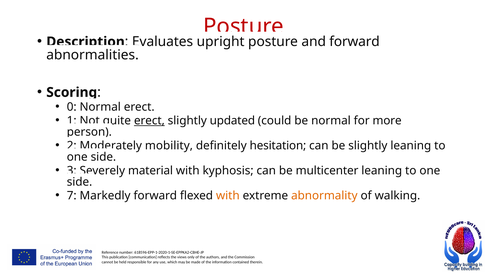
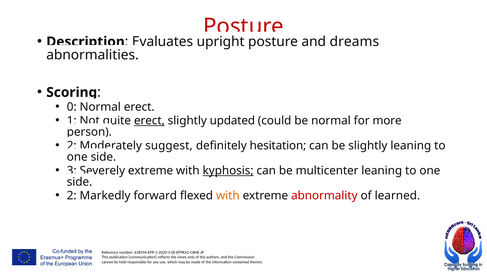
and forward: forward -> dreams (354, 42)
mobility: mobility -> suggest (169, 146)
material: material -> extreme (151, 171)
kyphosis underline: none -> present (228, 171)
7: 7 -> 2 (72, 195)
abnormality colour: orange -> red (324, 195)
walking: walking -> learned (397, 195)
